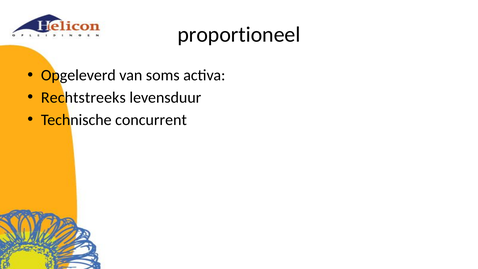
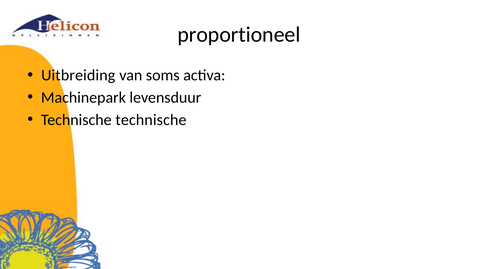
Opgeleverd: Opgeleverd -> Uitbreiding (78, 75)
Rechtstreeks: Rechtstreeks -> Machinepark (83, 98)
Technische concurrent: concurrent -> technische (151, 120)
